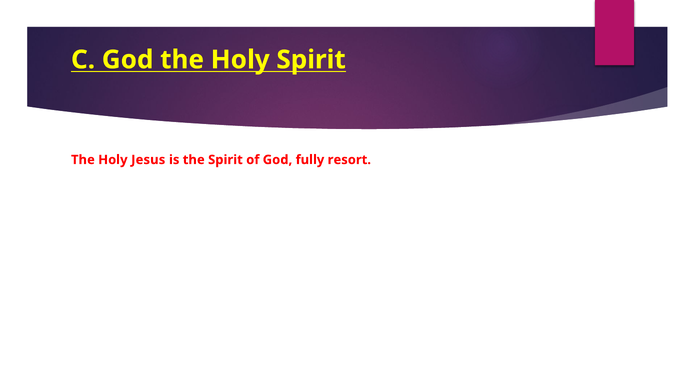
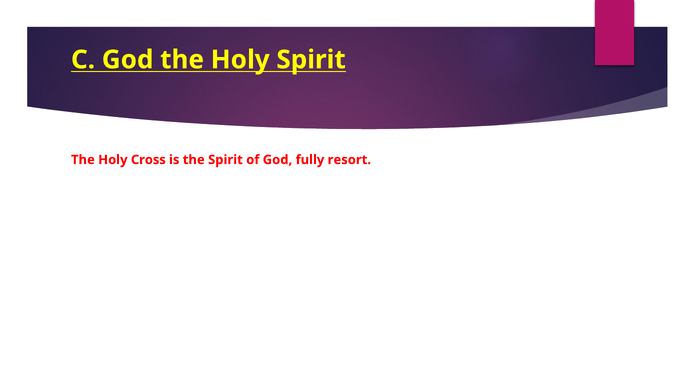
Jesus: Jesus -> Cross (148, 160)
